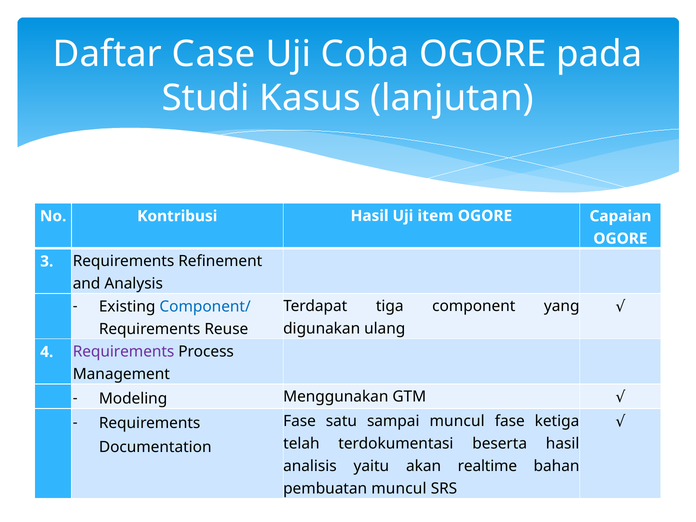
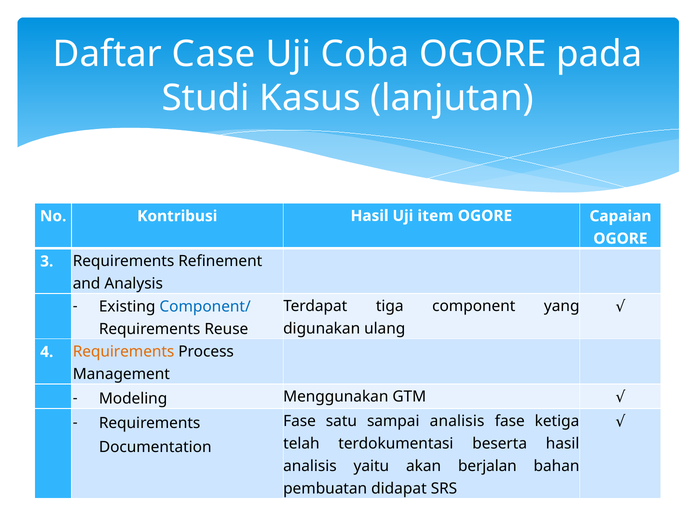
Requirements colour: purple -> orange (124, 352)
sampai muncul: muncul -> analisis (457, 421)
realtime: realtime -> berjalan (487, 466)
muncul: muncul -> didapat (399, 489)
